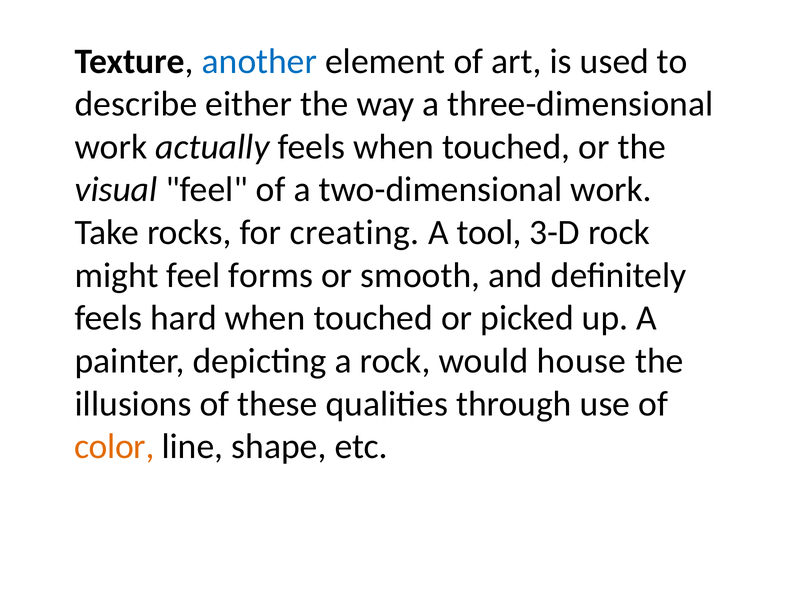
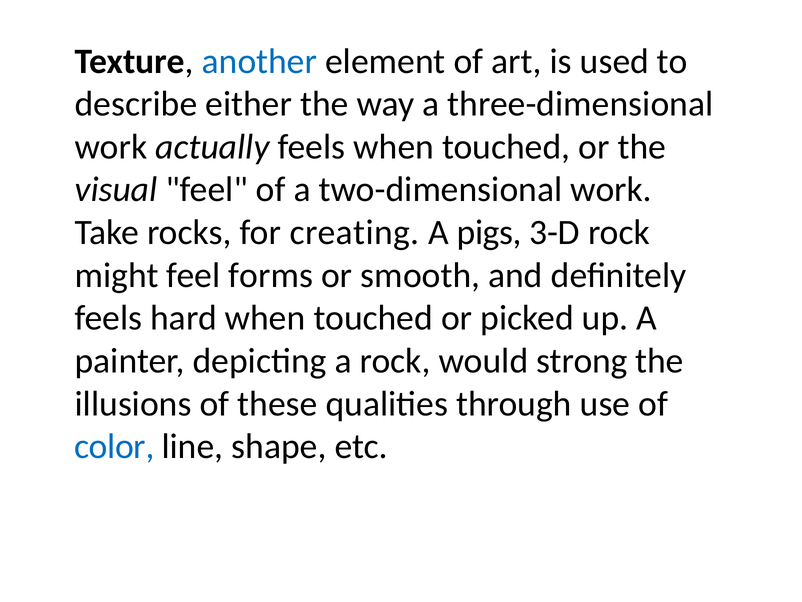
tool: tool -> pigs (489, 232)
house: house -> strong (582, 361)
color colour: orange -> blue (114, 446)
